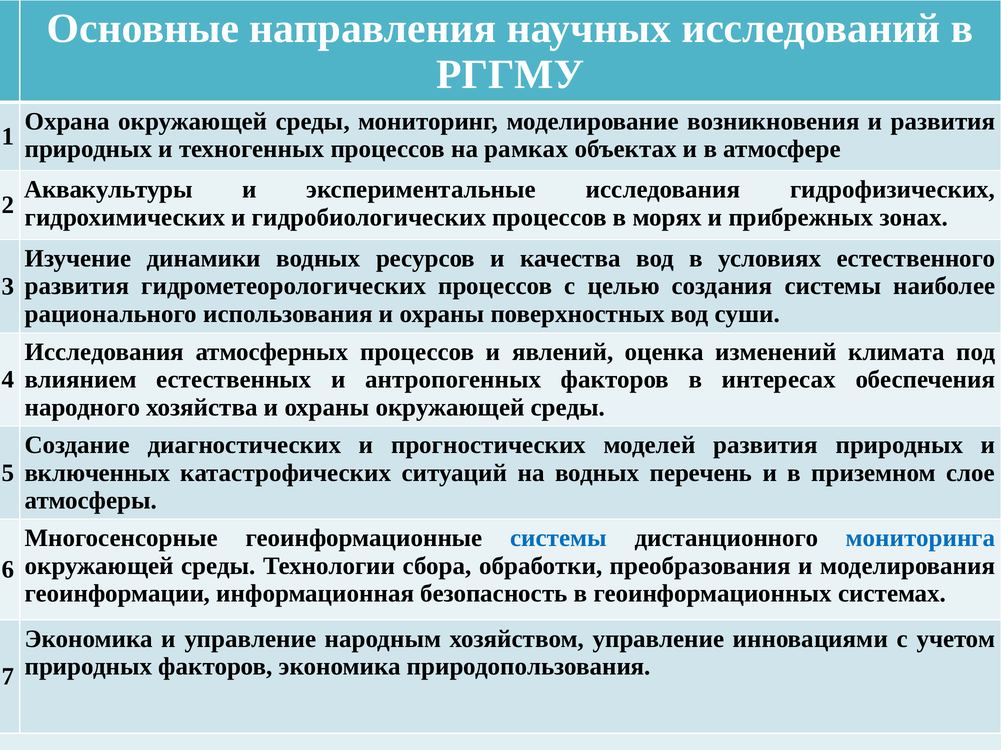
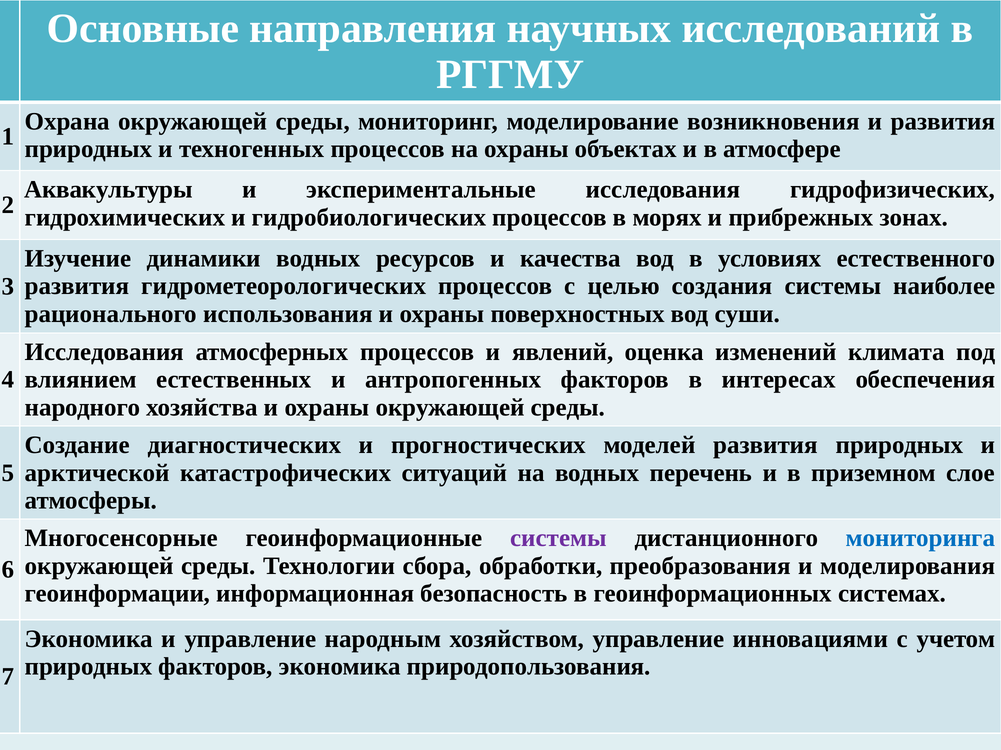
на рамках: рамках -> охраны (526, 149)
включенных: включенных -> арктической (97, 473)
системы colour: blue -> purple (559, 539)
